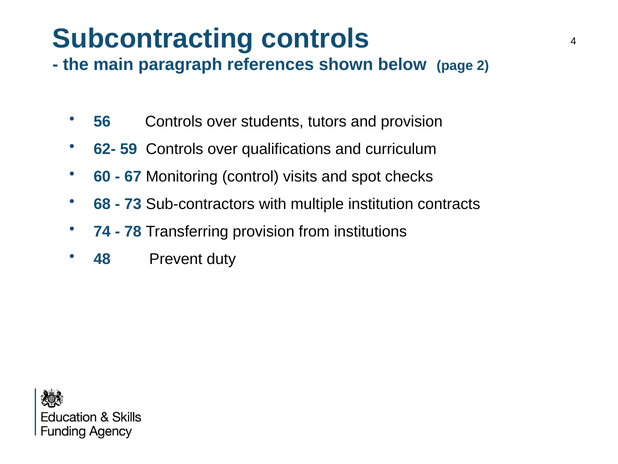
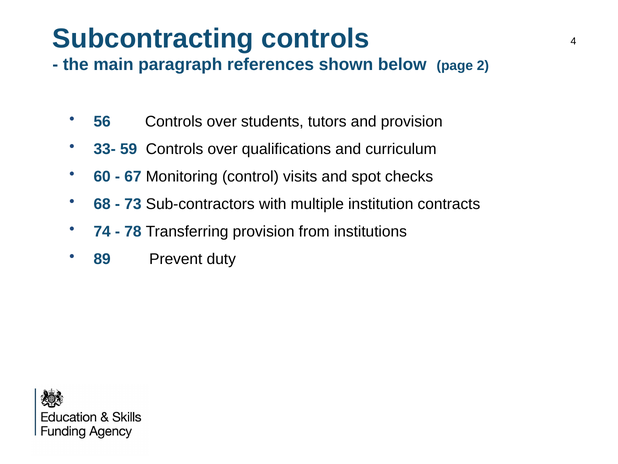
62-: 62- -> 33- (105, 149)
48: 48 -> 89 (102, 259)
